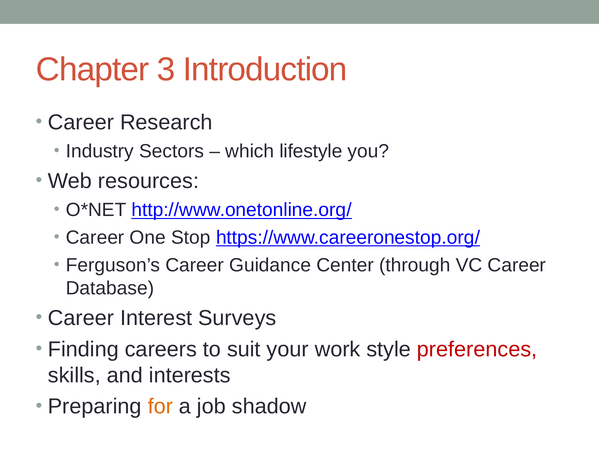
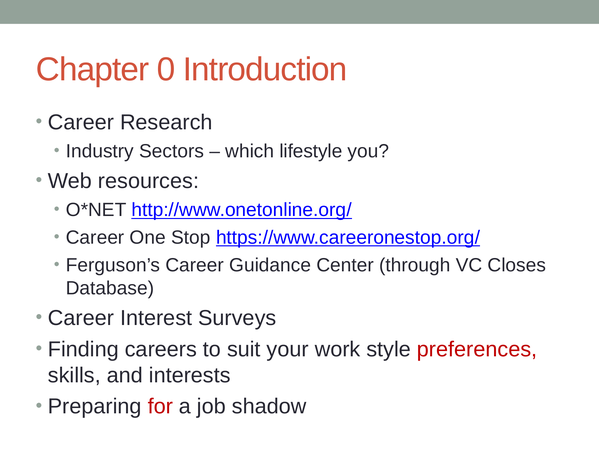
3: 3 -> 0 (166, 70)
VC Career: Career -> Closes (517, 265)
for colour: orange -> red (160, 407)
